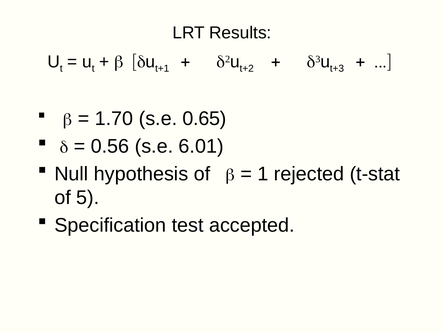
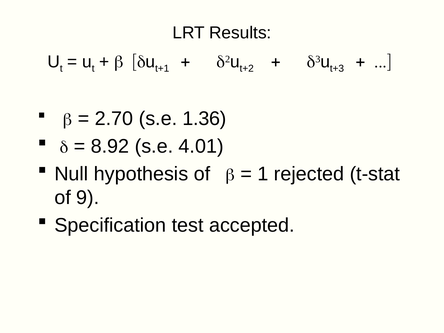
1.70: 1.70 -> 2.70 (114, 119)
0.65: 0.65 -> 1.36 (204, 119)
0.56: 0.56 -> 8.92 (110, 146)
6.01: 6.01 -> 4.01 (201, 146)
5: 5 -> 9 (88, 198)
